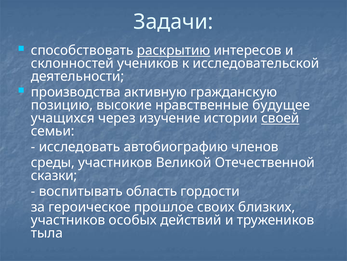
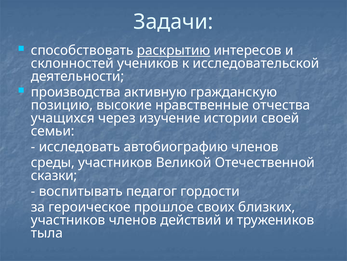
будущее: будущее -> отчества (281, 105)
своей underline: present -> none (280, 118)
область: область -> педагог (152, 191)
участников особых: особых -> членов (133, 219)
